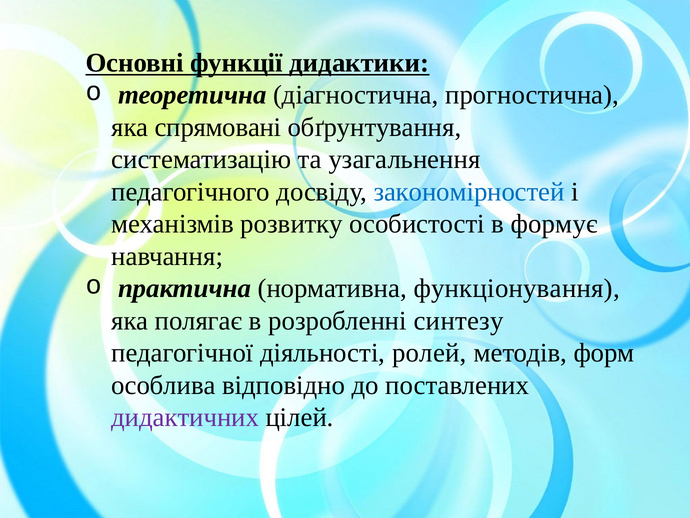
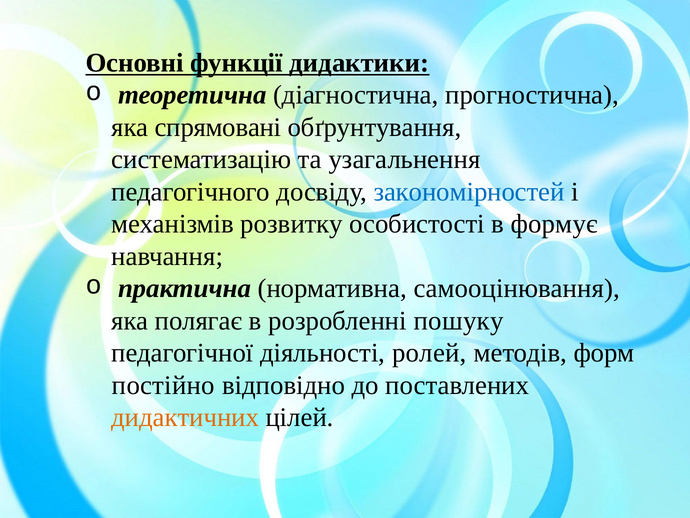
функціонування: функціонування -> самооцінювання (517, 288)
синтезу: синтезу -> пошуку (459, 320)
особлива: особлива -> постійно (163, 385)
дидактичних colour: purple -> orange (185, 417)
